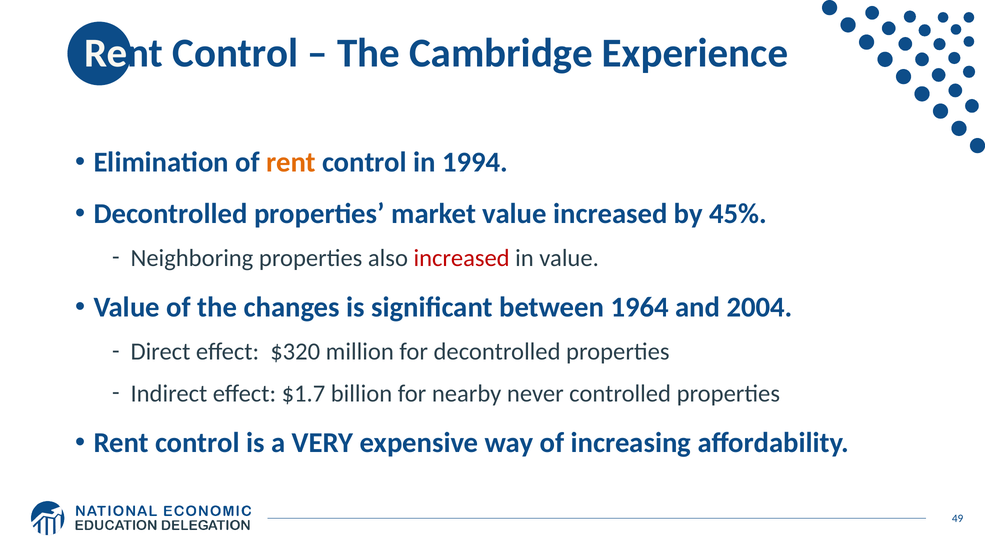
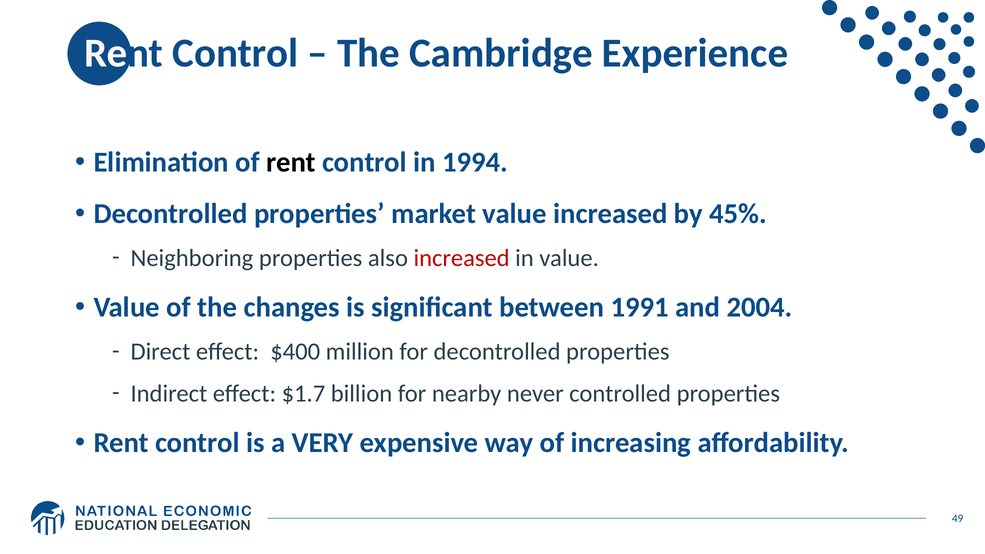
rent colour: orange -> black (291, 162)
1964: 1964 -> 1991 (640, 307)
$320: $320 -> $400 (295, 351)
